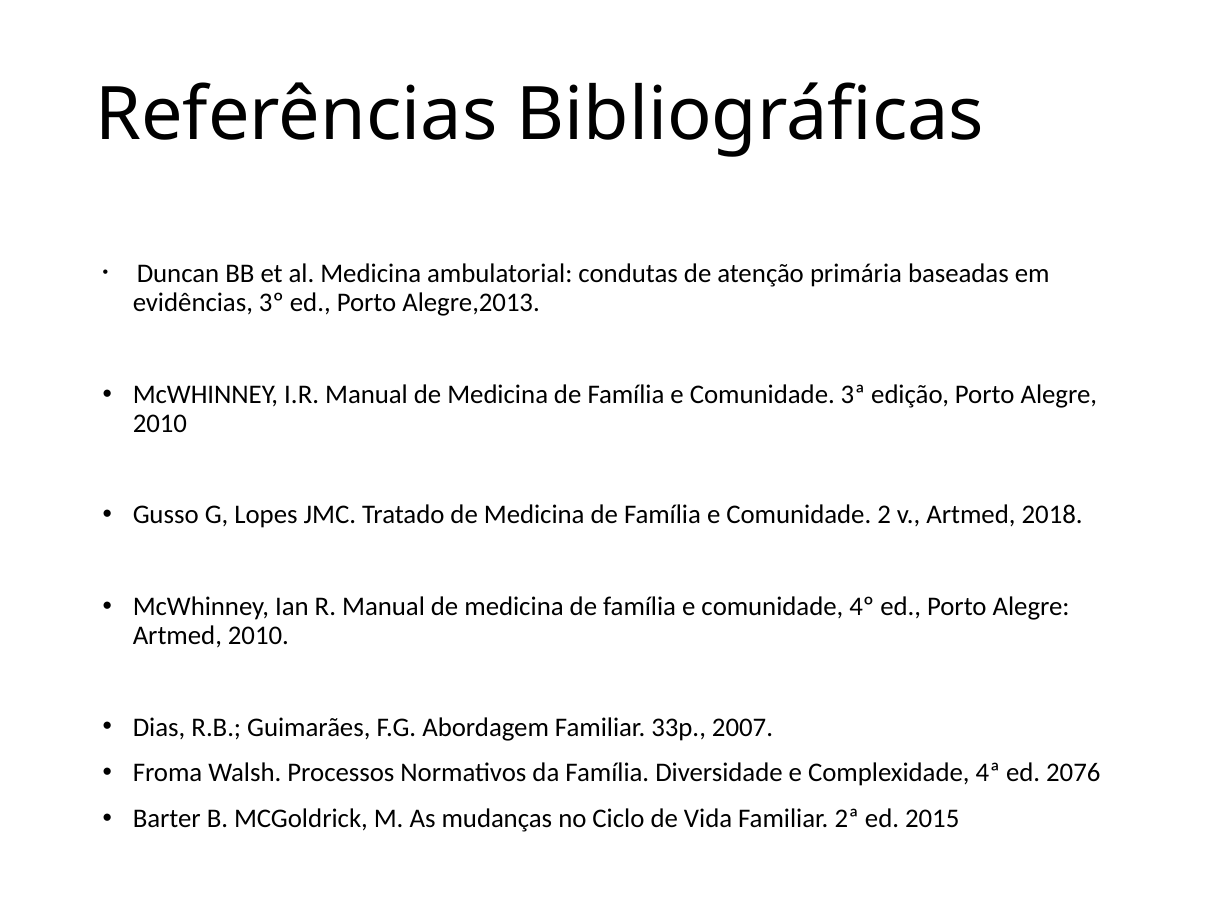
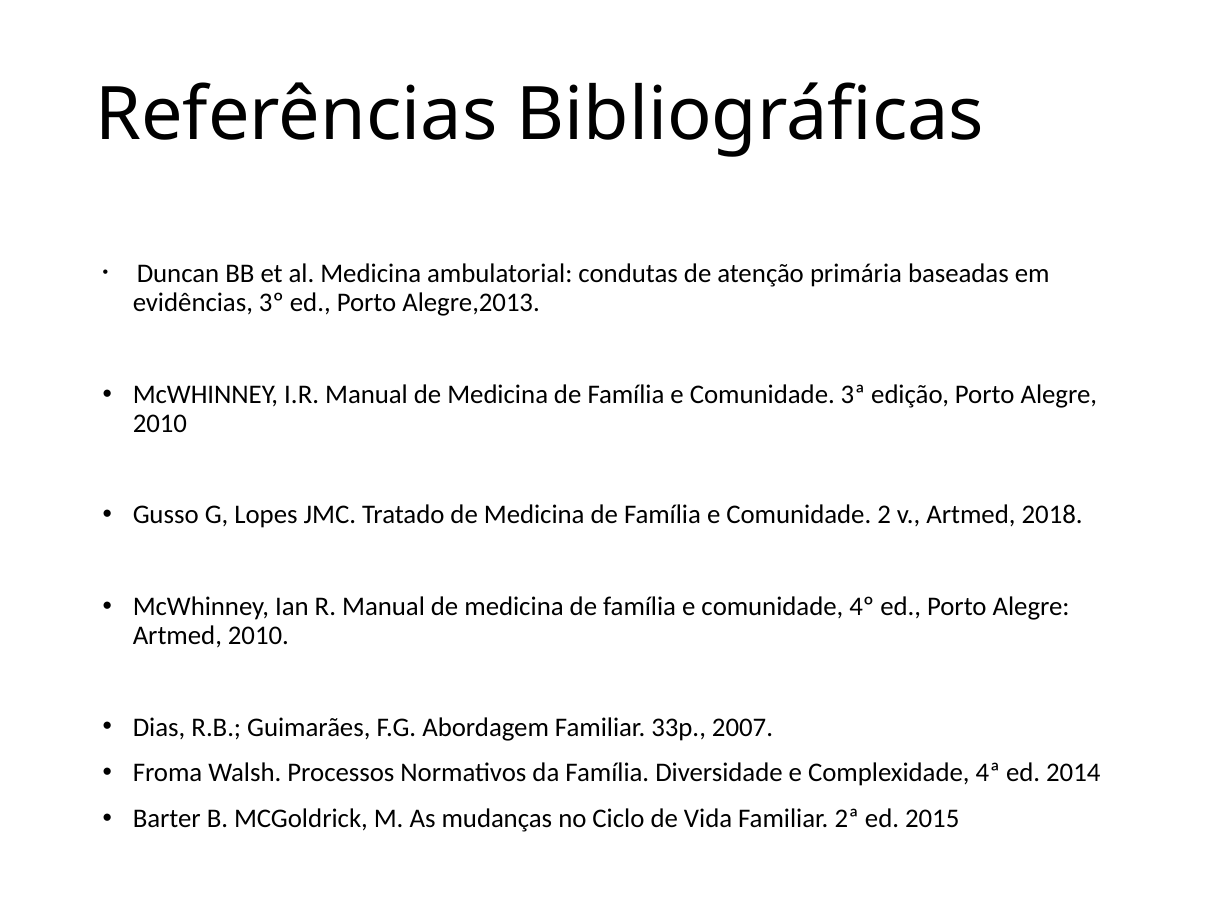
2076: 2076 -> 2014 (1073, 773)
